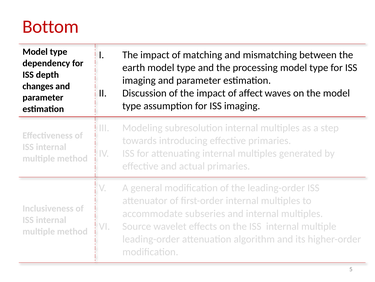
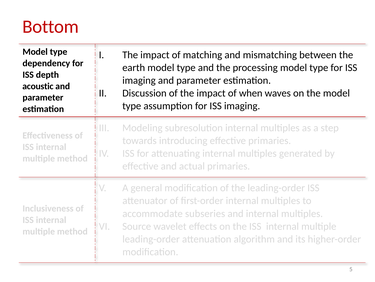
changes: changes -> acoustic (38, 86)
affect: affect -> when (251, 93)
